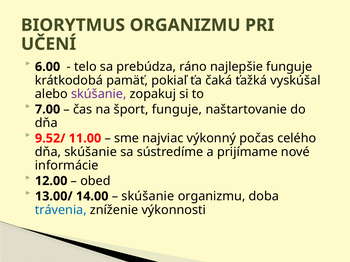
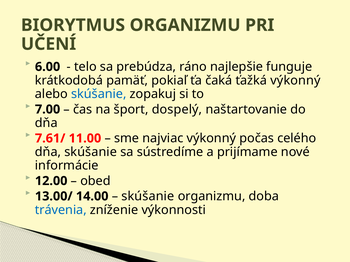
ťažká vyskúšal: vyskúšal -> výkonný (295, 81)
skúšanie colour: purple -> blue (99, 94)
šport funguje: funguje -> dospelý (177, 110)
9.52/: 9.52/ -> 7.61/ (50, 139)
